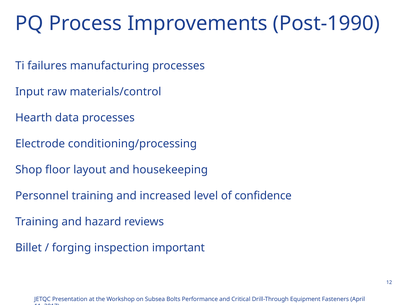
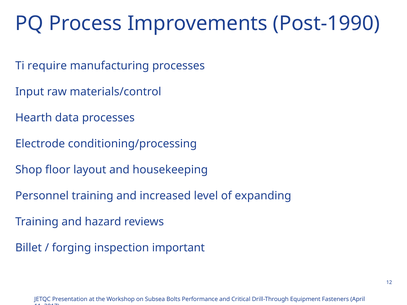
failures: failures -> require (47, 66)
confidence: confidence -> expanding (263, 196)
